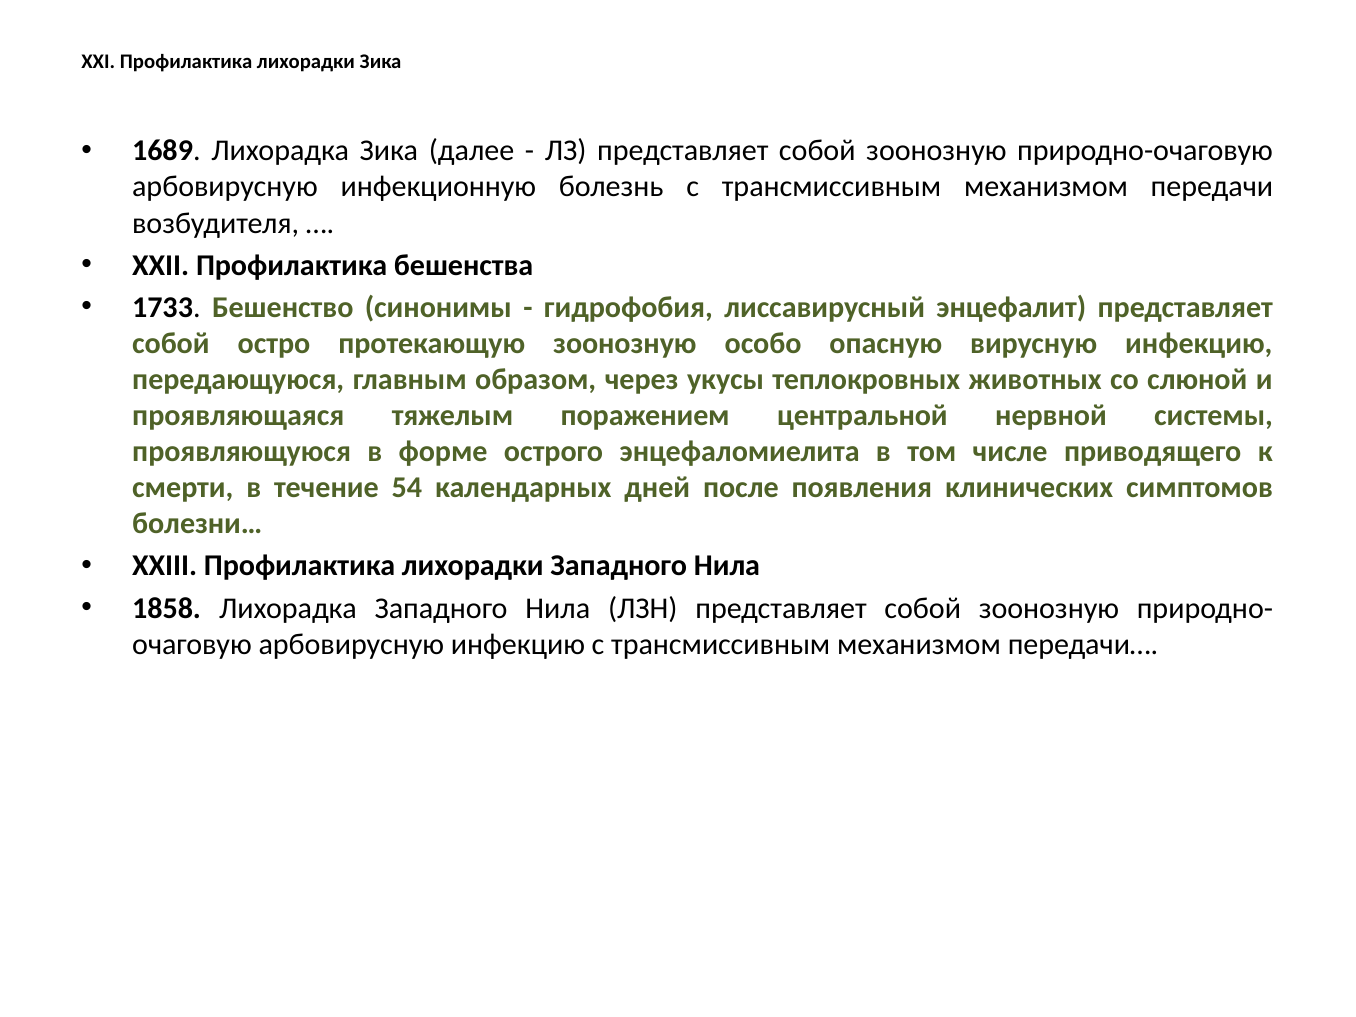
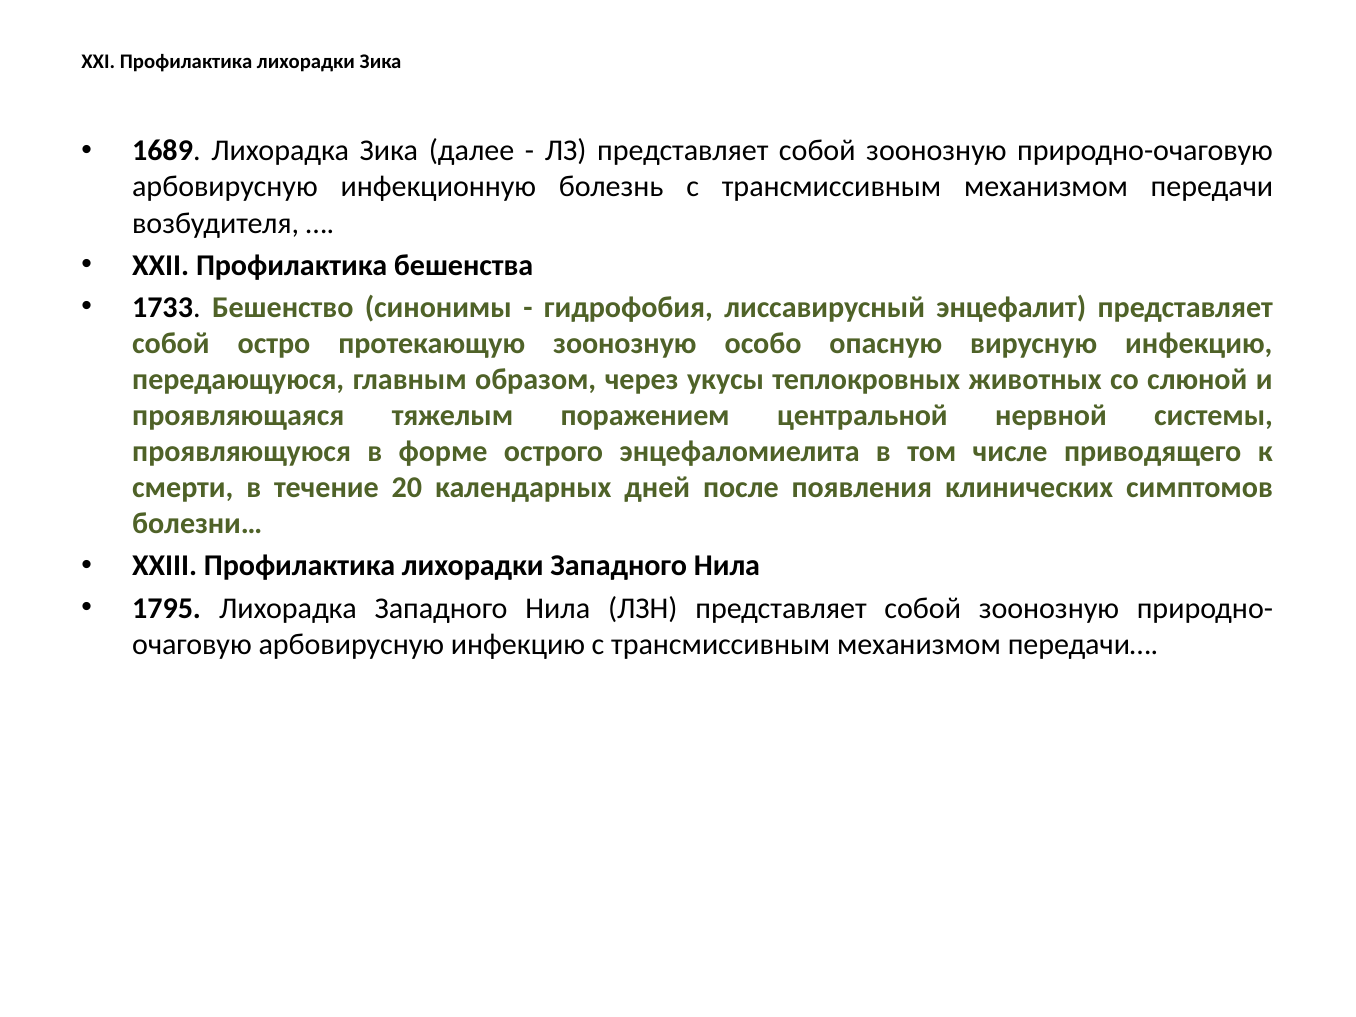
54: 54 -> 20 (407, 488)
1858: 1858 -> 1795 (167, 608)
